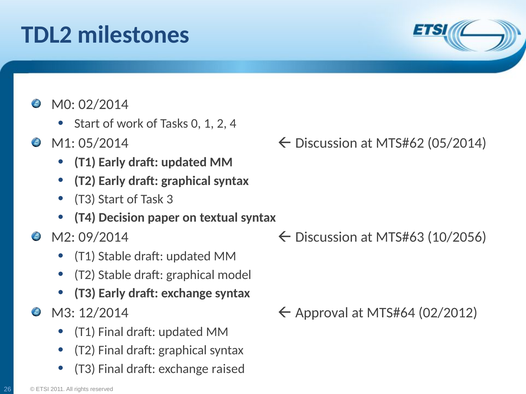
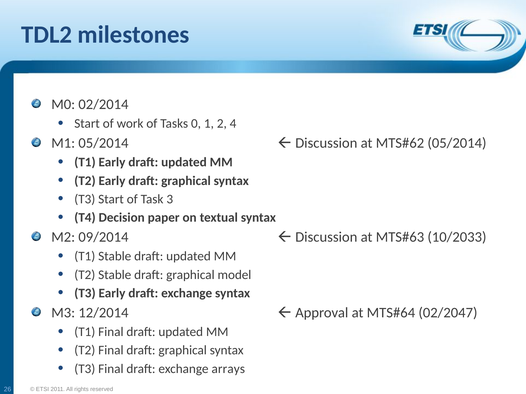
10/2056: 10/2056 -> 10/2033 (457, 237)
02/2012: 02/2012 -> 02/2047 (448, 313)
raised: raised -> arrays (228, 369)
